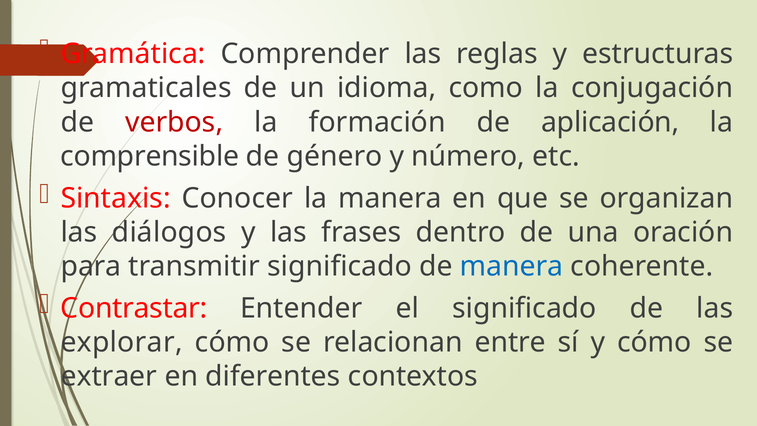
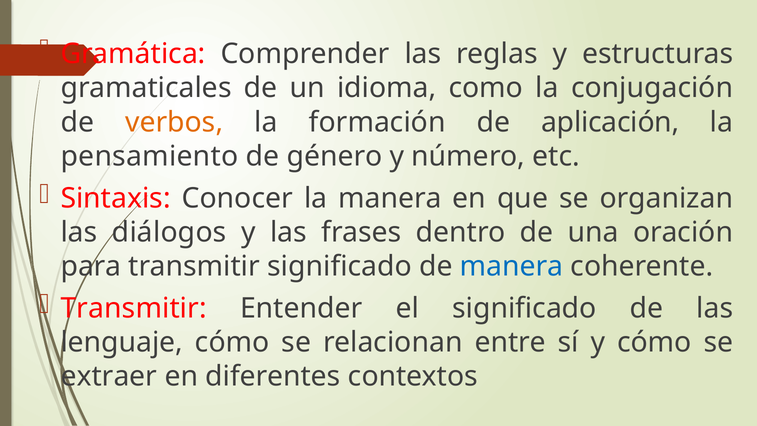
verbos colour: red -> orange (174, 122)
comprensible: comprensible -> pensamiento (149, 156)
Contrastar: Contrastar -> Transmitir (134, 308)
explorar: explorar -> lenguaje (122, 342)
